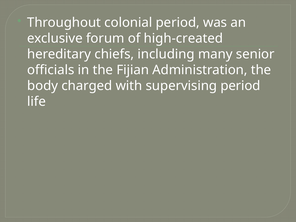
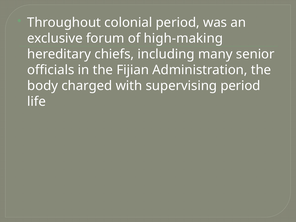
high-created: high-created -> high-making (183, 38)
